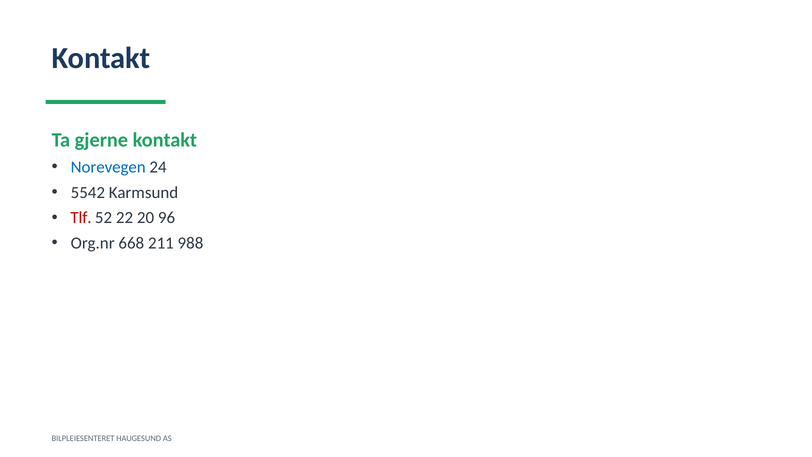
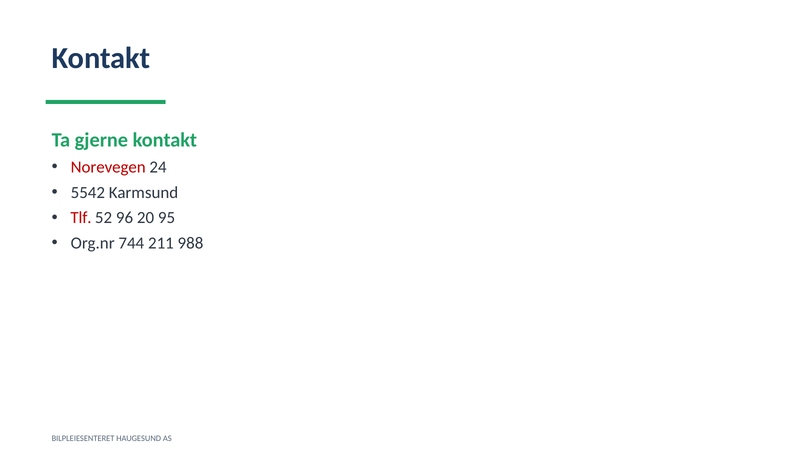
Norevegen colour: blue -> red (108, 167)
22: 22 -> 96 (125, 218)
96: 96 -> 95 (167, 218)
668: 668 -> 744 (131, 243)
